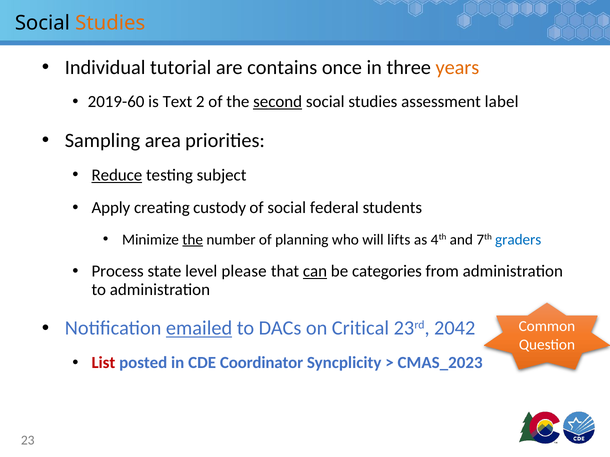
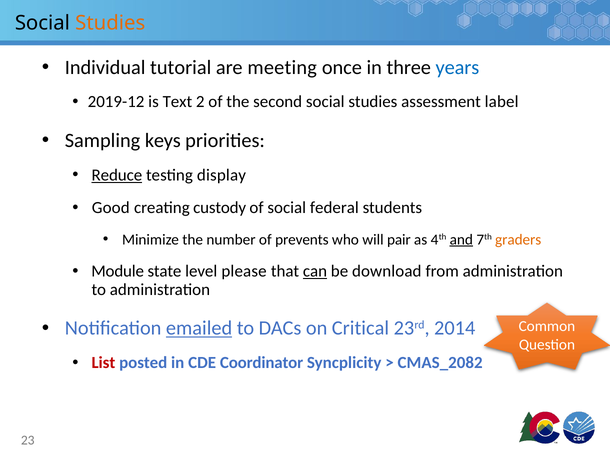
contains: contains -> meeting (282, 67)
years colour: orange -> blue (457, 67)
2019-60: 2019-60 -> 2019-12 (116, 102)
second underline: present -> none (278, 102)
area: area -> keys (163, 141)
subject: subject -> display (221, 175)
Apply: Apply -> Good (111, 208)
the underline: present -> none (193, 240)
planning: planning -> prevents (302, 240)
lifts: lifts -> pair (399, 240)
and underline: none -> present (461, 240)
graders colour: blue -> orange (518, 240)
Process: Process -> Module (118, 271)
categories: categories -> download (387, 271)
2042: 2042 -> 2014 (455, 329)
CMAS_2023: CMAS_2023 -> CMAS_2082 (440, 363)
